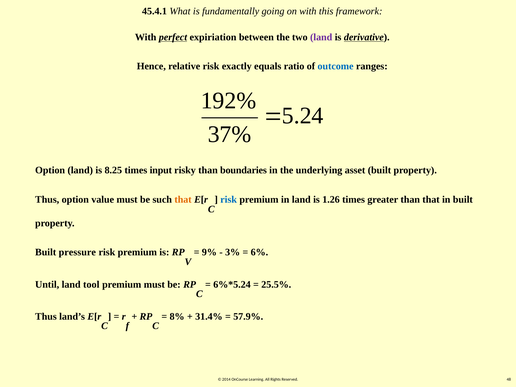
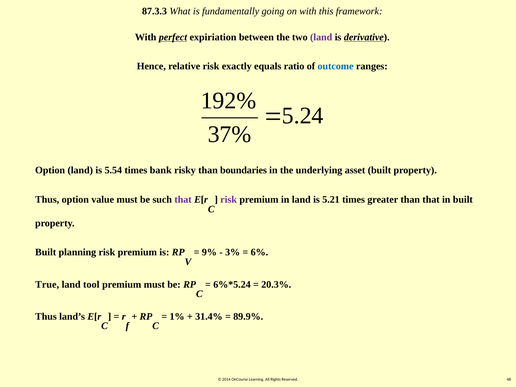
45.4.1: 45.4.1 -> 87.3.3 (155, 11)
8.25: 8.25 -> 5.54 (113, 170)
input: input -> bank (161, 170)
that colour: orange -> purple (183, 200)
risk colour: blue -> purple (229, 200)
1.26: 1.26 -> 5.21 (331, 200)
pressure: pressure -> planning (77, 252)
Until: Until -> True (47, 284)
25.5%: 25.5% -> 20.3% (276, 284)
8%: 8% -> 1% (177, 316)
57.9%: 57.9% -> 89.9% (248, 316)
